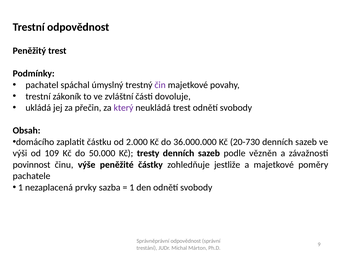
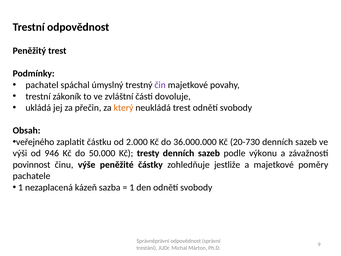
který colour: purple -> orange (124, 108)
domácího: domácího -> veřejného (35, 142)
109: 109 -> 946 (52, 153)
vězněn: vězněn -> výkonu (263, 153)
prvky: prvky -> kázeň (86, 187)
